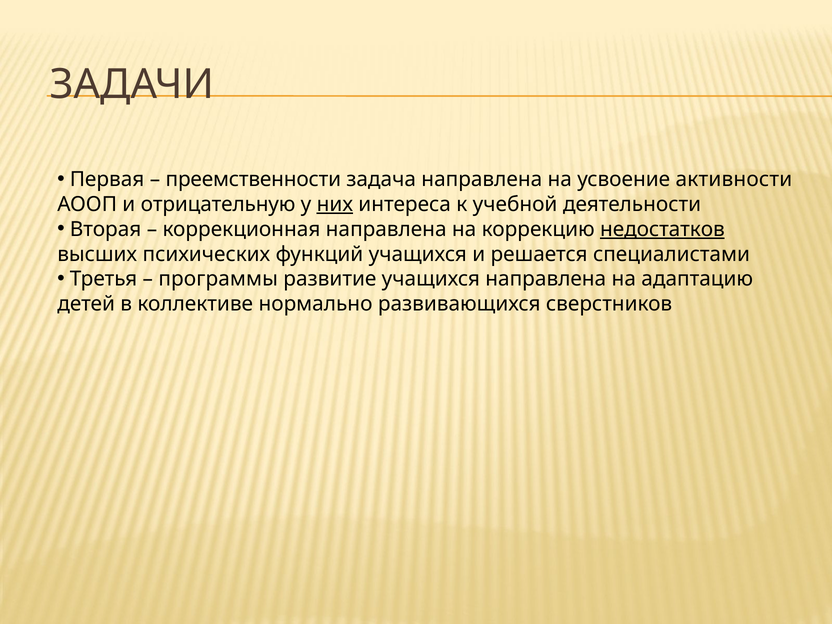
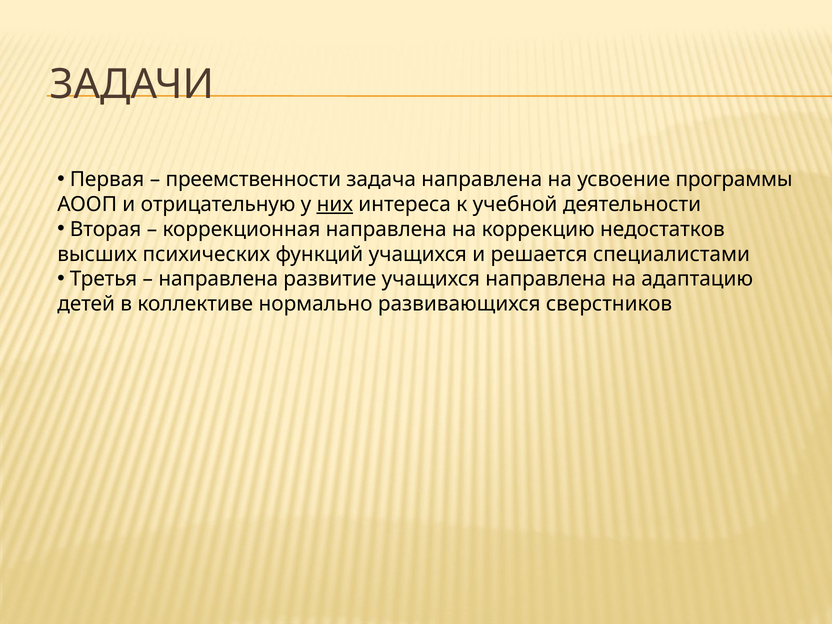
активности: активности -> программы (734, 179)
недостатков underline: present -> none (662, 229)
программы: программы -> направлена (218, 279)
